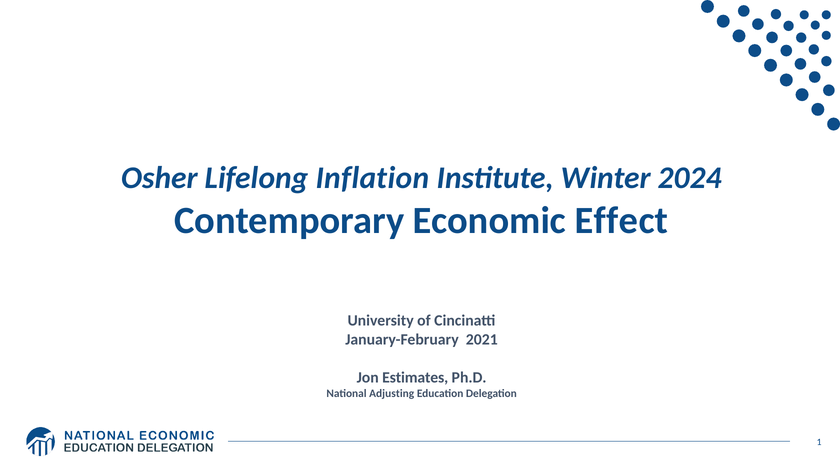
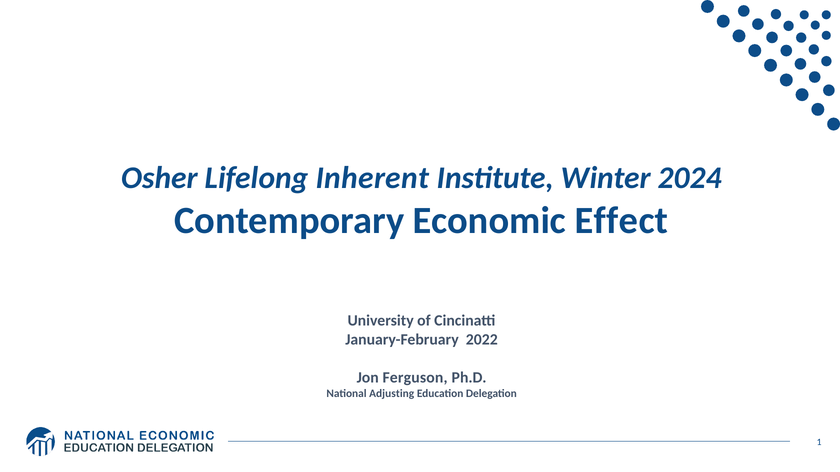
Inflation: Inflation -> Inherent (372, 178)
2021: 2021 -> 2022 (482, 340)
Estimates: Estimates -> Ferguson (415, 378)
